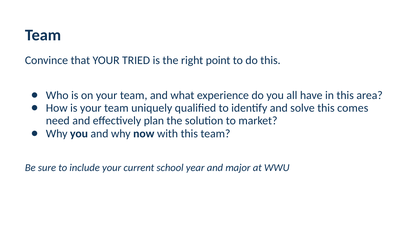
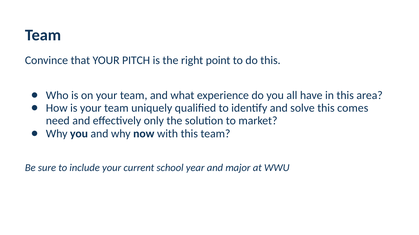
TRIED: TRIED -> PITCH (136, 61)
plan: plan -> only (154, 121)
